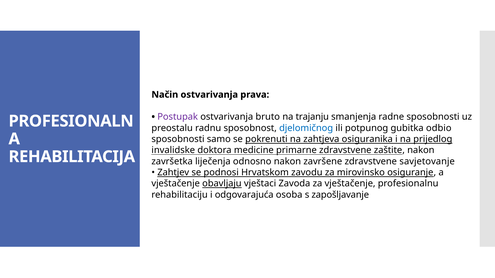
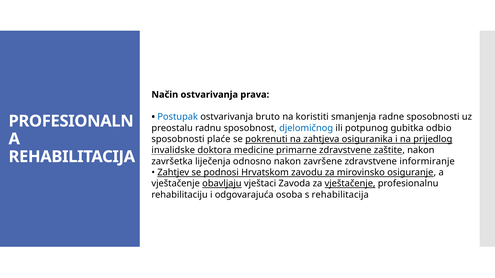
Postupak colour: purple -> blue (178, 117)
trajanju: trajanju -> koristiti (312, 117)
samo: samo -> plaće (219, 139)
savjetovanje: savjetovanje -> informiranje (427, 162)
vještačenje underline: none -> present (350, 184)
s zapošljavanje: zapošljavanje -> rehabilitacija (340, 195)
